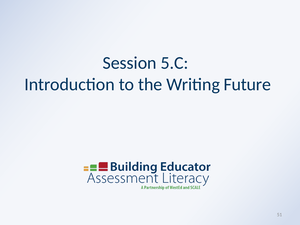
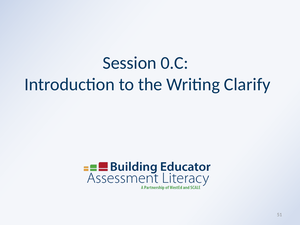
5.C: 5.C -> 0.C (175, 63)
Future: Future -> Clarify (247, 85)
